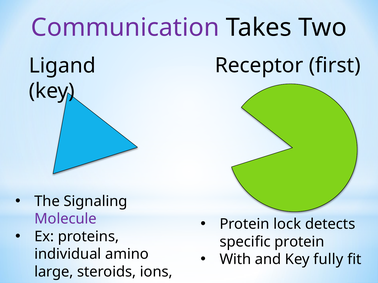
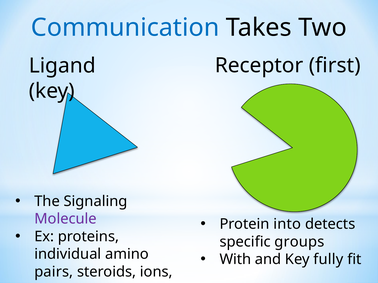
Communication colour: purple -> blue (125, 28)
lock: lock -> into (287, 224)
specific protein: protein -> groups (299, 242)
large: large -> pairs (54, 272)
